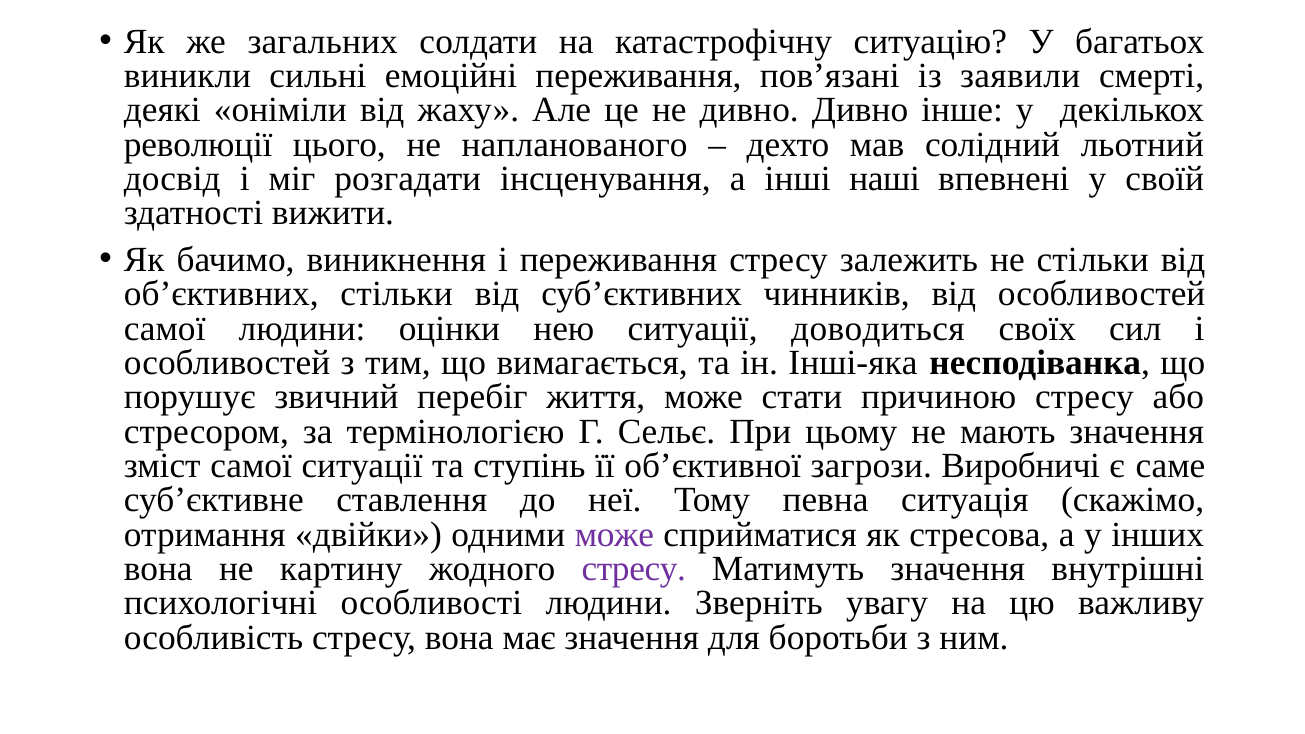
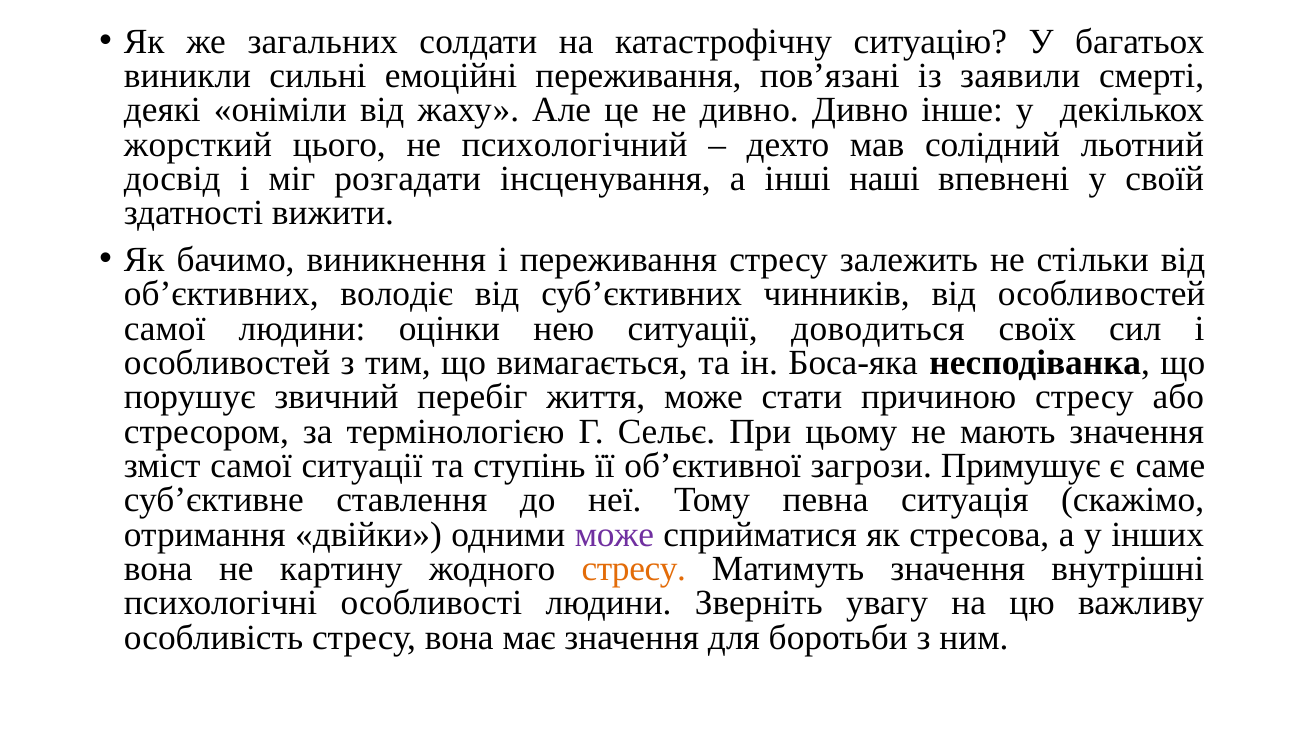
революції: революції -> жорсткий (198, 145)
напланованого: напланованого -> психологічний (575, 145)
об’єктивних стільки: стільки -> володіє (397, 294)
Інші-яка: Інші-яка -> Боса-яка (853, 363)
Виробничі: Виробничі -> Примушує (1021, 466)
стресу colour: purple -> orange (634, 569)
